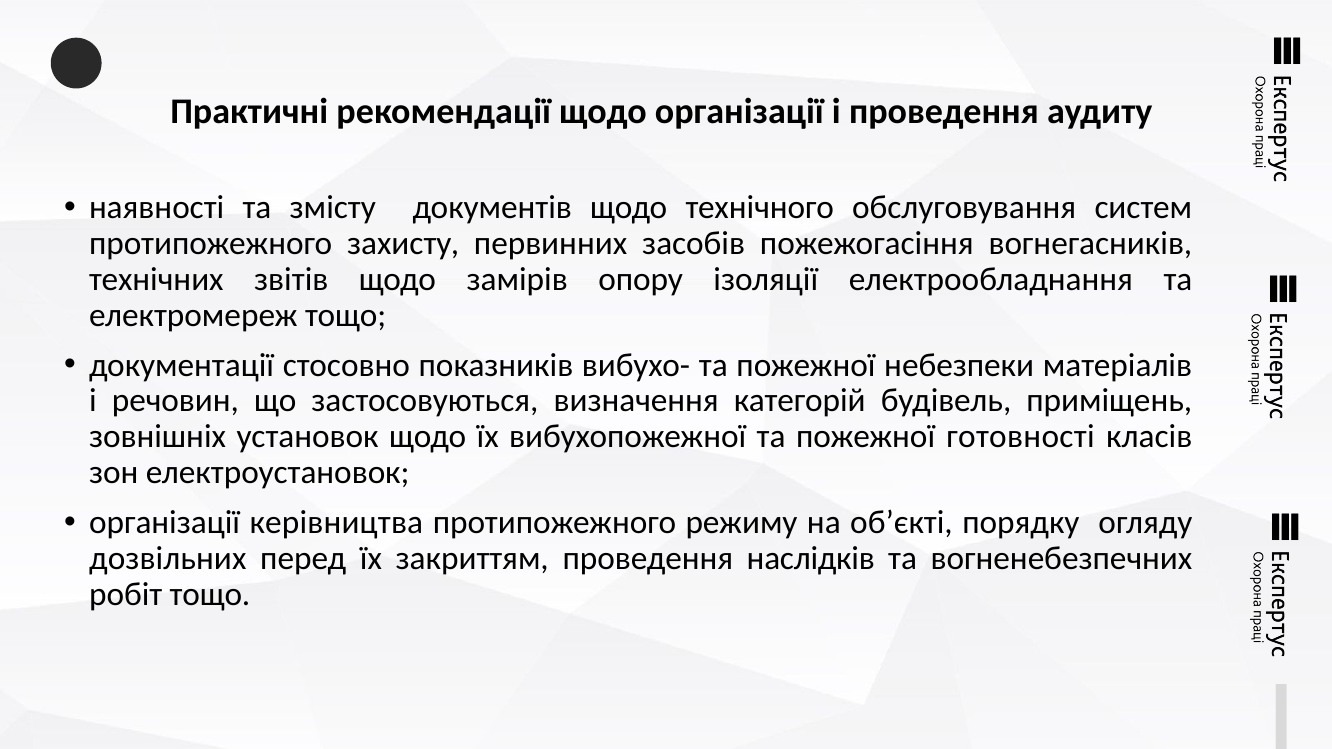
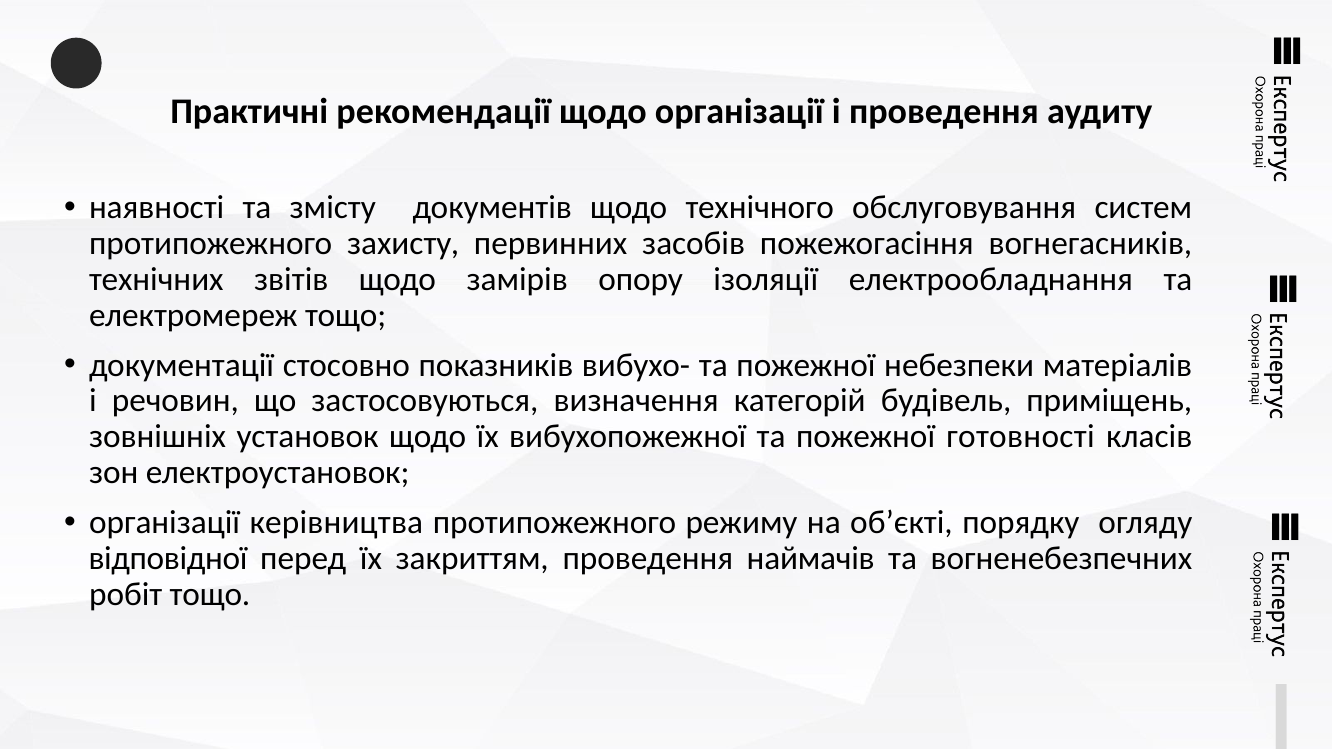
дозвільних: дозвільних -> відповідної (168, 559)
наслідків: наслідків -> наймачів (811, 559)
